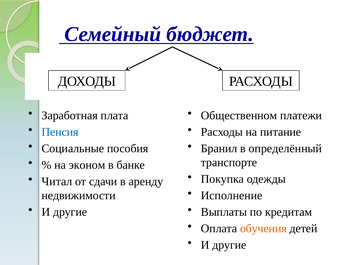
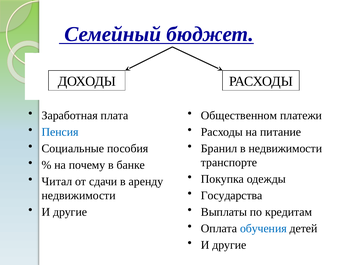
в определённый: определённый -> недвижимости (285, 149)
эконом: эконом -> почему (87, 165)
Исполнение: Исполнение -> Государства (232, 196)
обучения colour: orange -> blue (263, 229)
